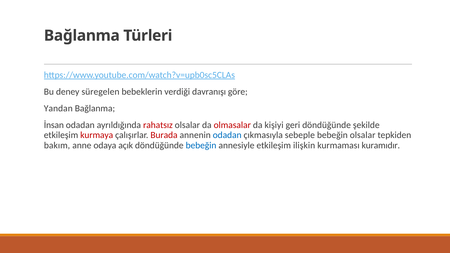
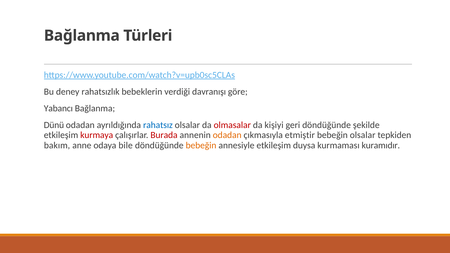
süregelen: süregelen -> rahatsızlık (101, 92)
Yandan: Yandan -> Yabancı (58, 108)
İnsan: İnsan -> Dünü (54, 125)
rahatsız colour: red -> blue (158, 125)
odadan colour: blue -> orange (227, 135)
sebeple: sebeple -> etmiştir (300, 135)
açık: açık -> bile (126, 145)
bebeğin colour: blue -> orange (201, 145)
ilişkin: ilişkin -> duysa (304, 145)
